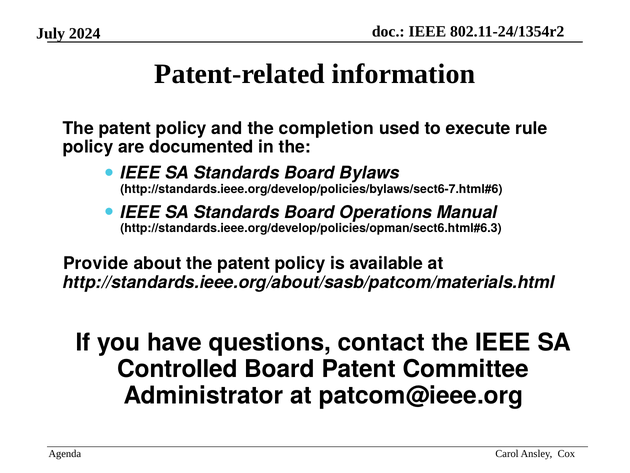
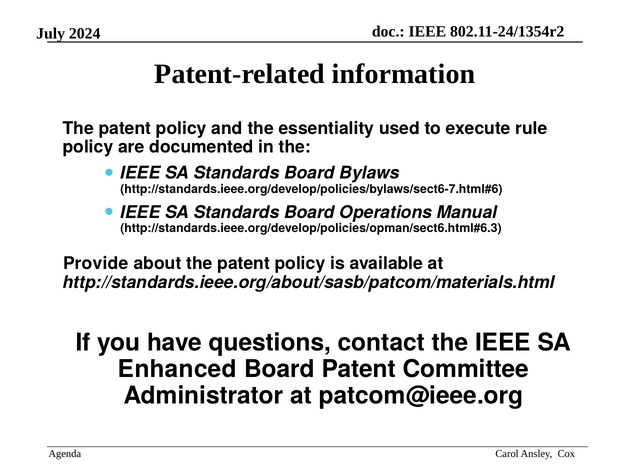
completion: completion -> essentiality (326, 128)
Controlled: Controlled -> Enhanced (177, 369)
